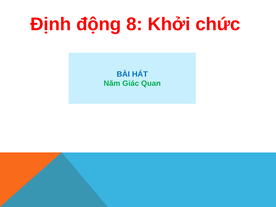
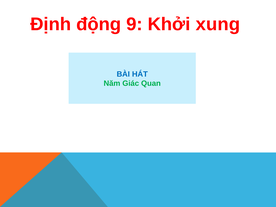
8: 8 -> 9 (134, 24)
chức: chức -> xung (218, 24)
